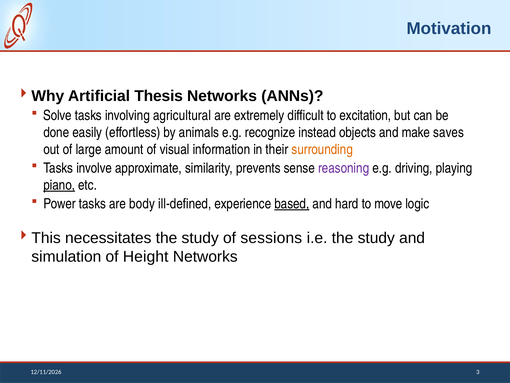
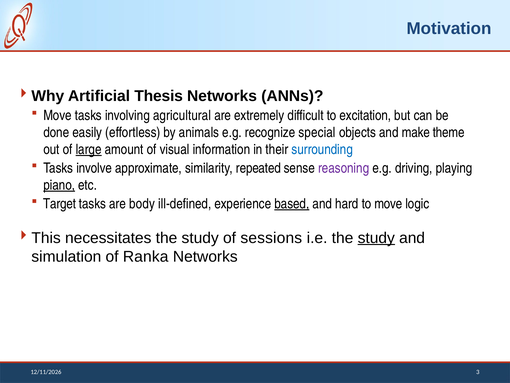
Solve: Solve -> Move (57, 115)
instead: instead -> special (317, 132)
saves: saves -> theme (449, 132)
large underline: none -> present (89, 149)
surrounding colour: orange -> blue (322, 149)
prevents: prevents -> repeated (258, 168)
Power: Power -> Target (60, 203)
study underline: none -> present (376, 238)
Height: Height -> Ranka (146, 256)
